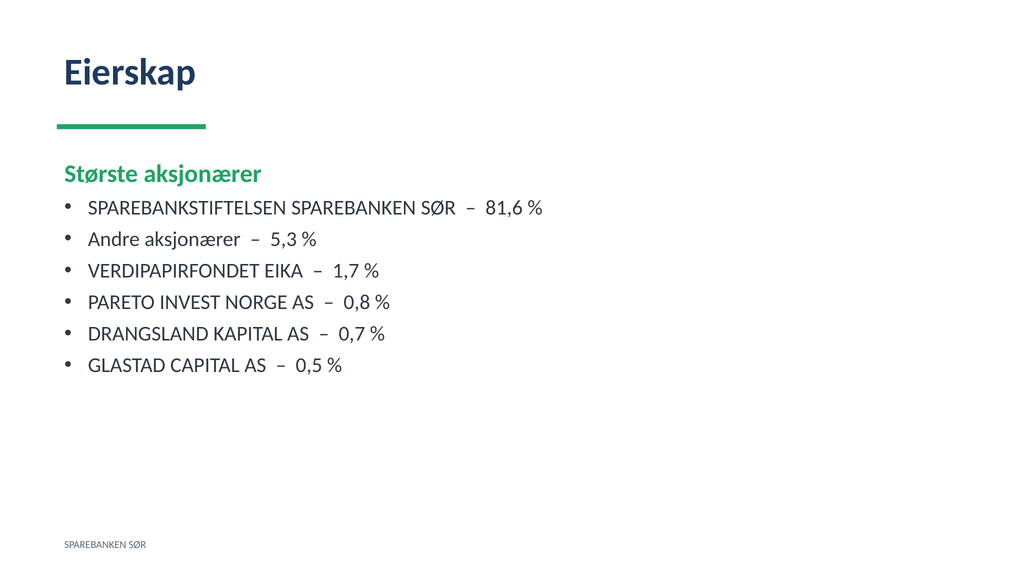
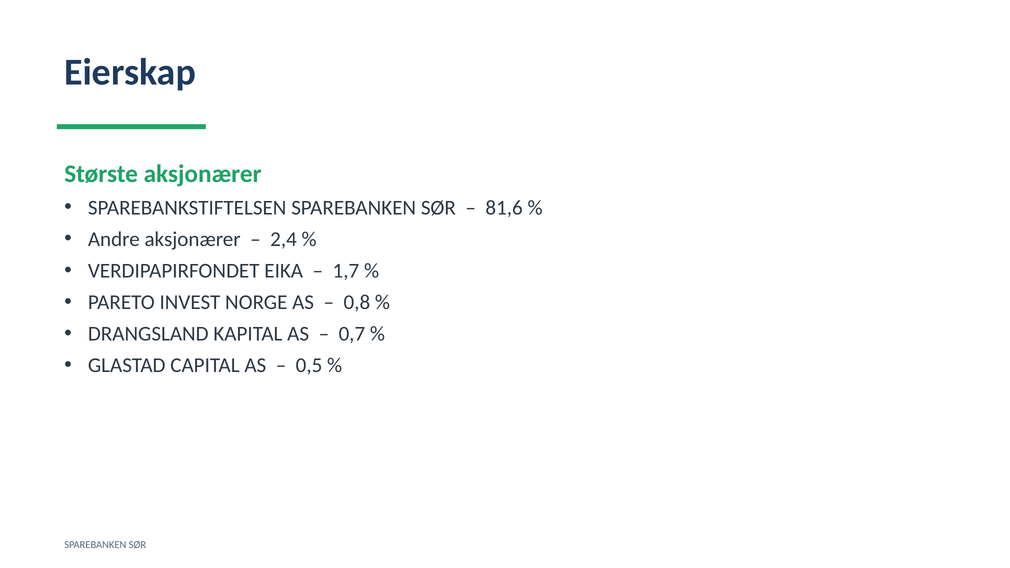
5,3: 5,3 -> 2,4 (284, 239)
